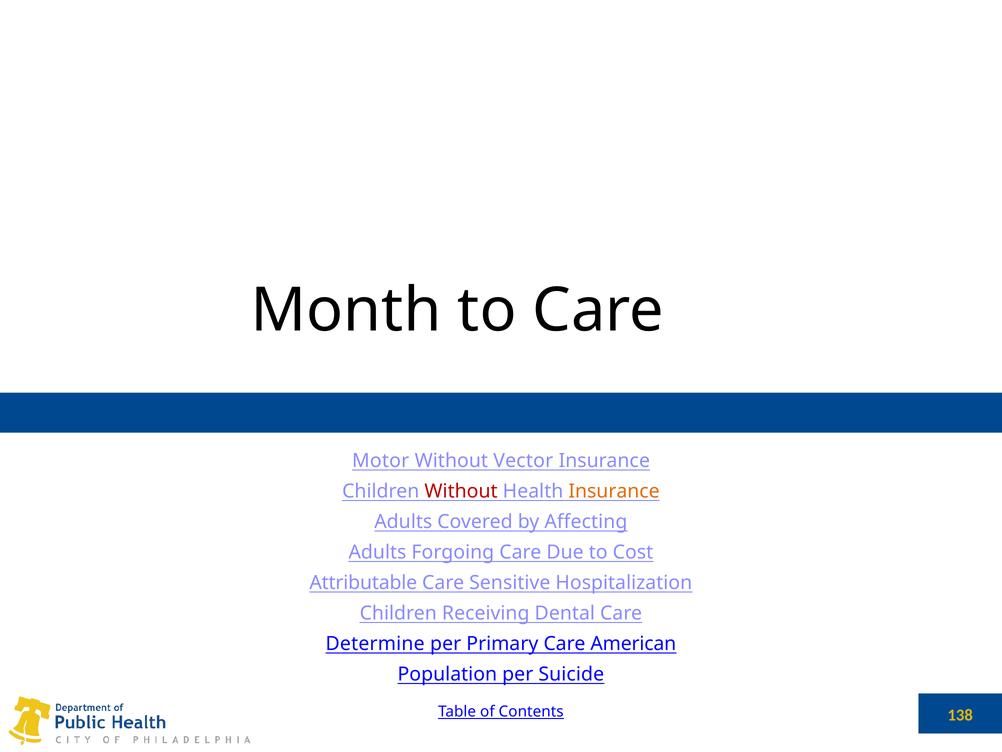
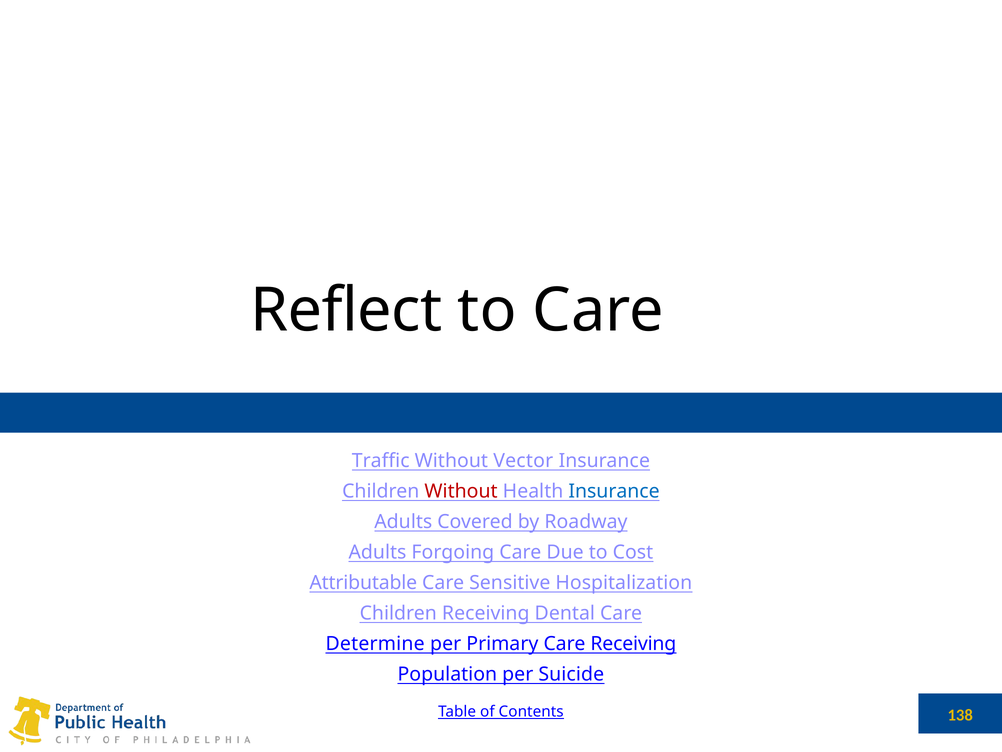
Month: Month -> Reflect (346, 310)
Motor: Motor -> Traffic (381, 461)
Insurance colour: orange -> blue (614, 491)
Affecting: Affecting -> Roadway (586, 522)
Care American: American -> Receiving (633, 643)
